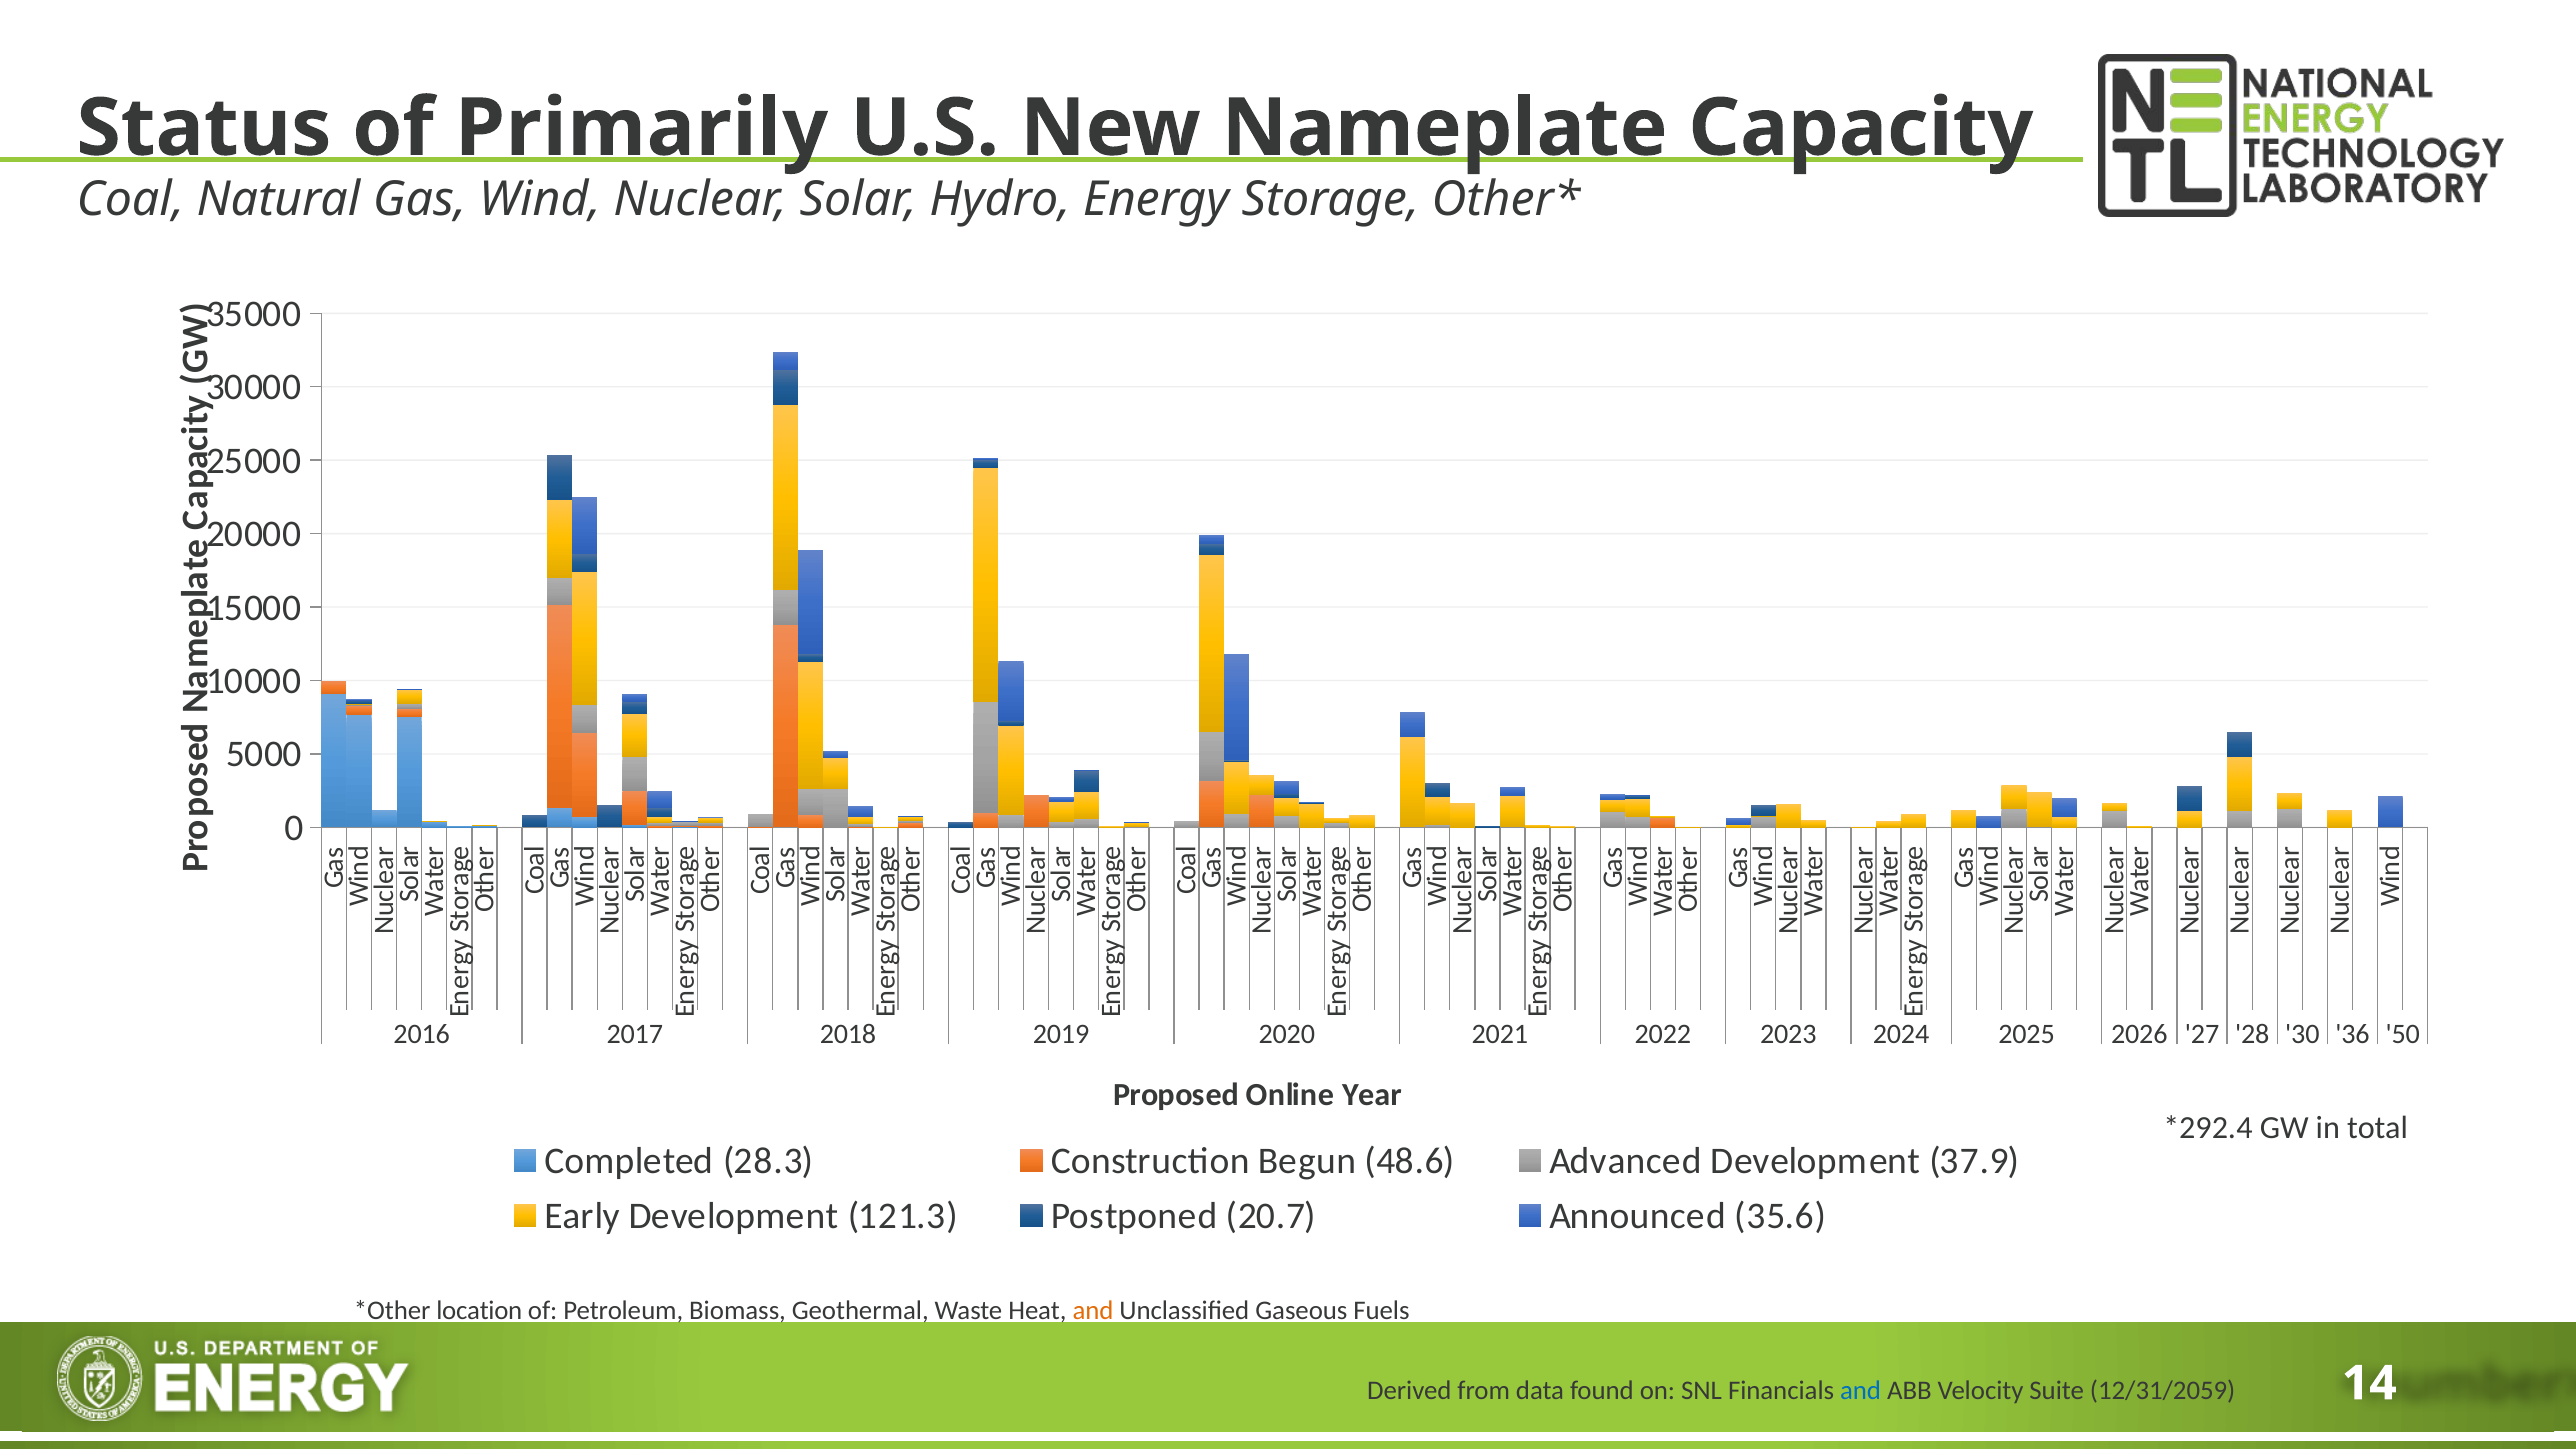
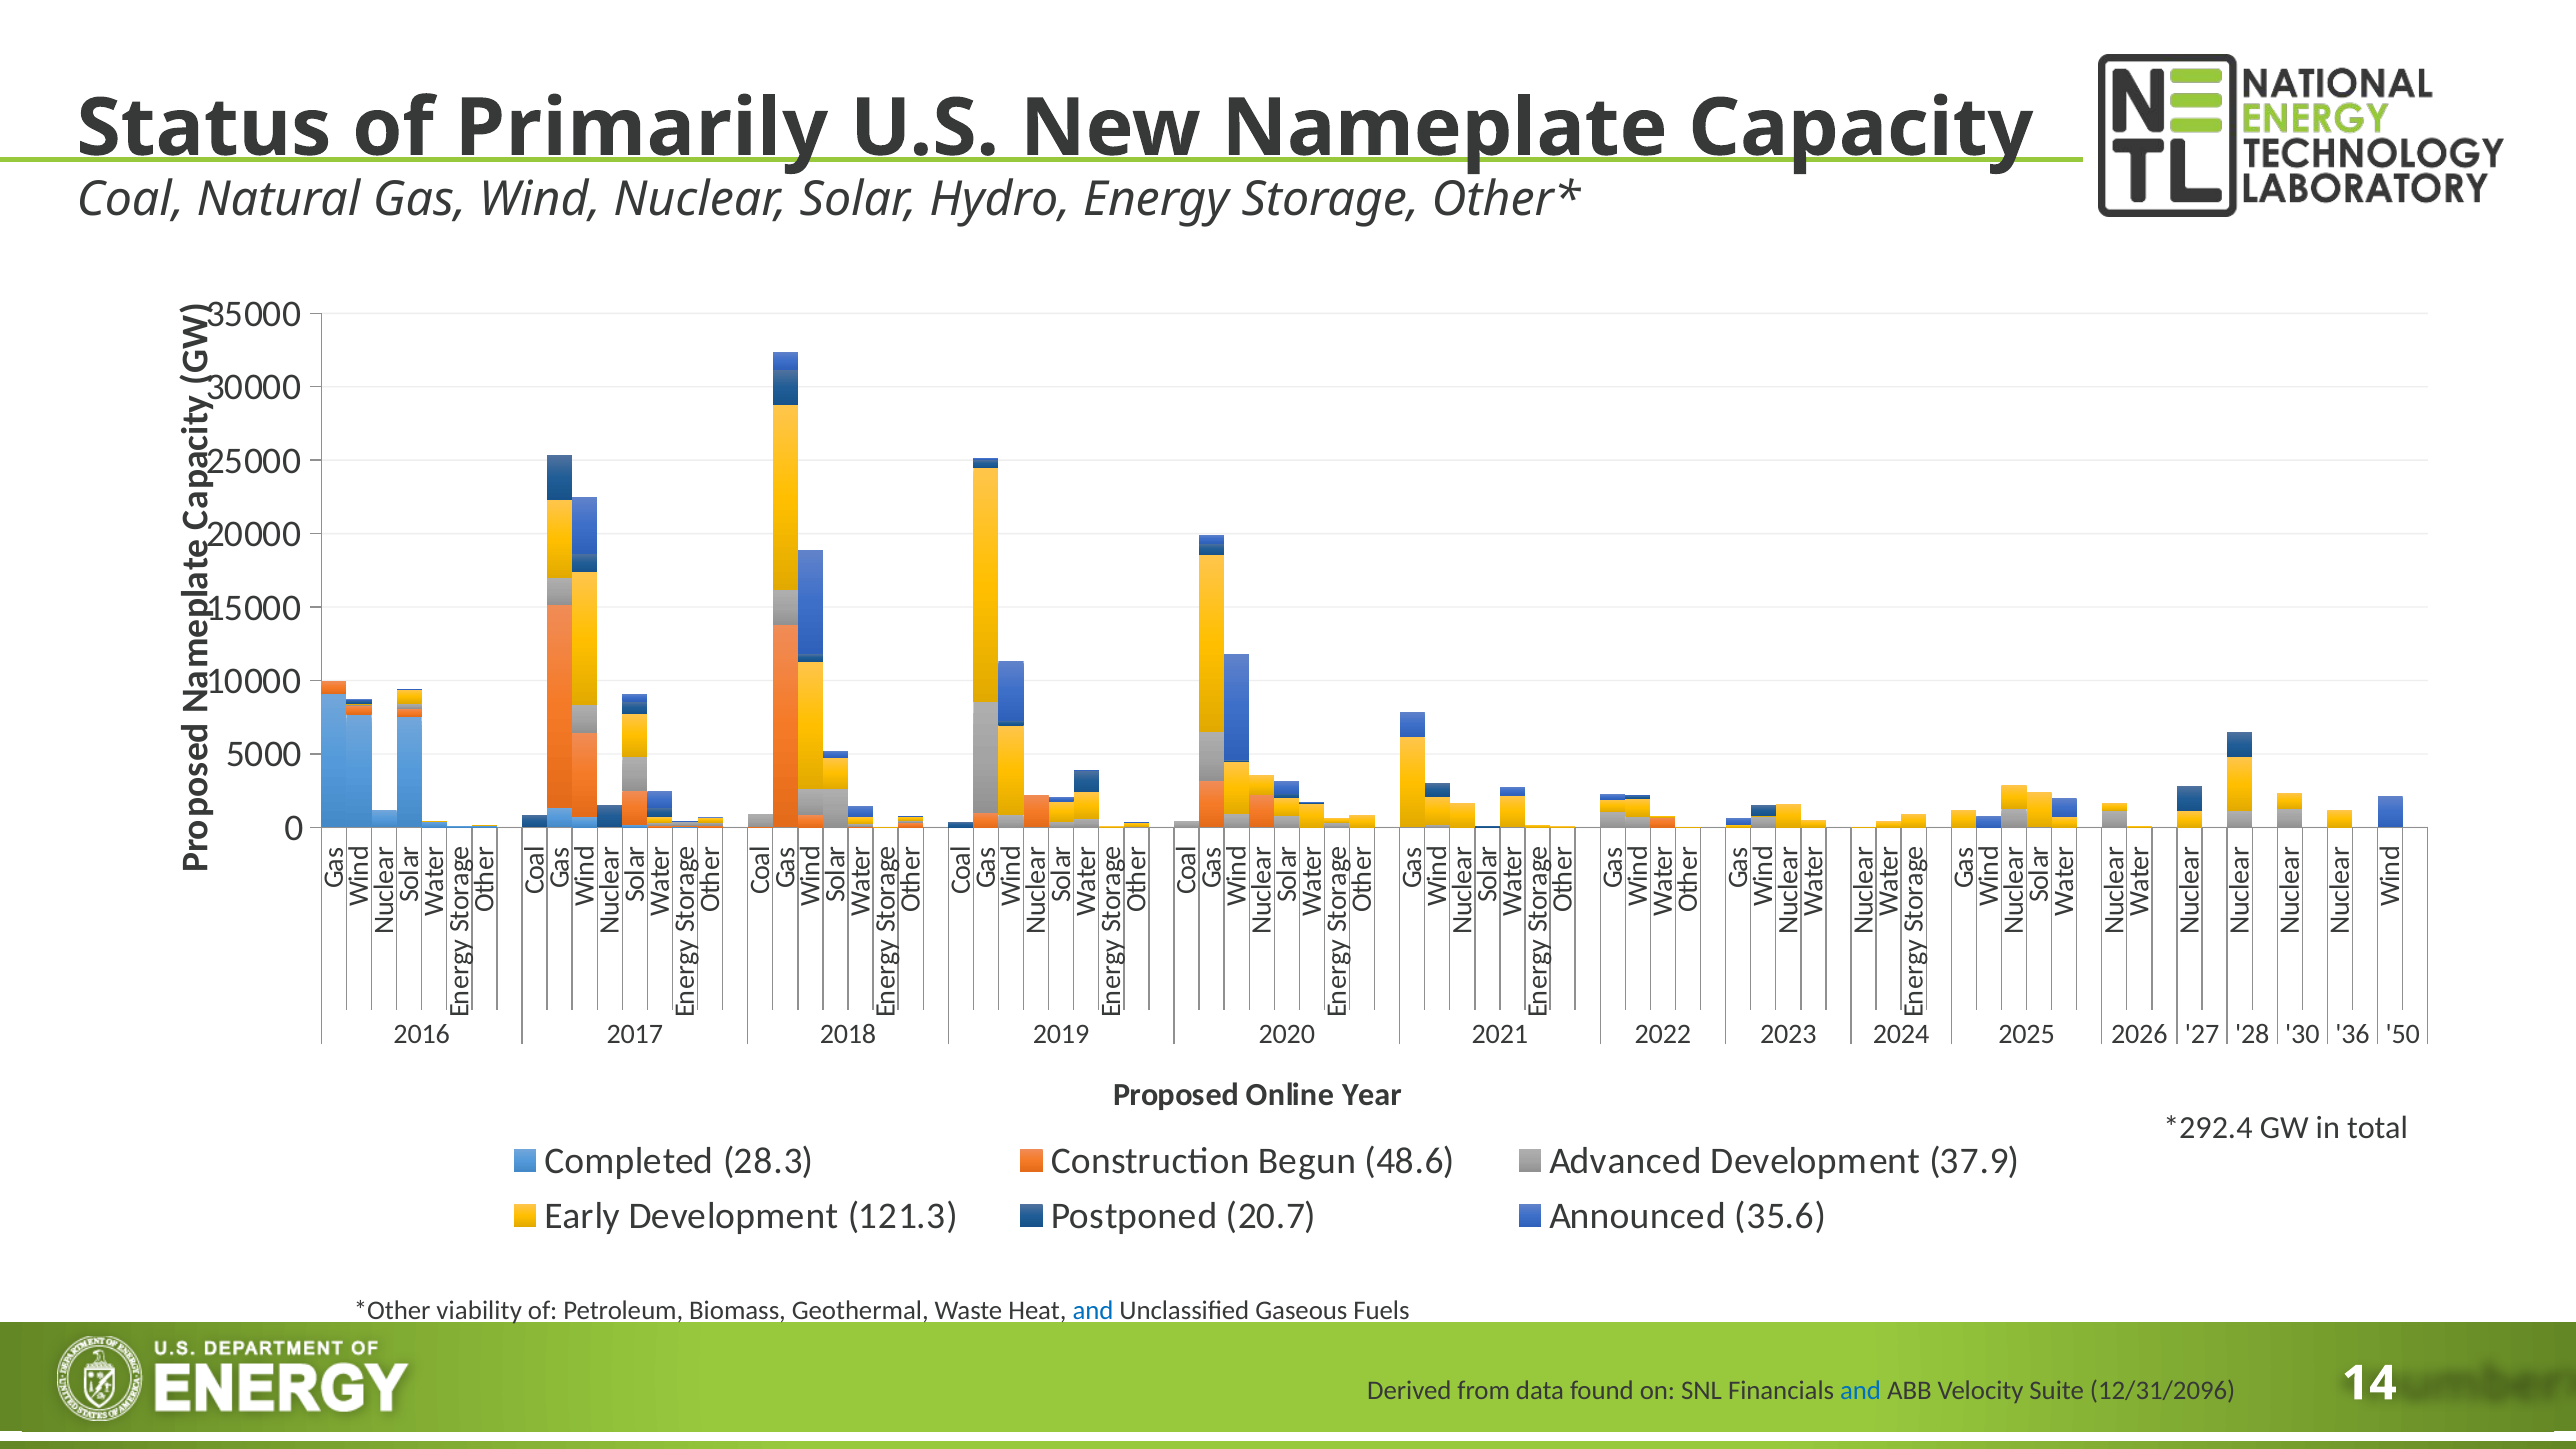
location: location -> viability (479, 1311)
and colour: orange -> blue (1093, 1311)
12/31/2059: 12/31/2059 -> 12/31/2096 (2163, 1390)
